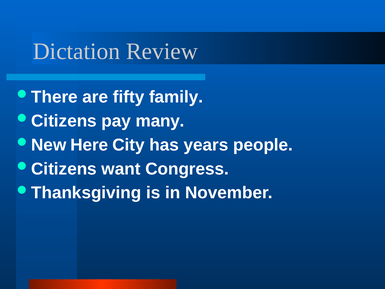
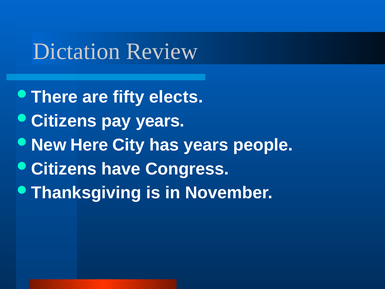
family: family -> elects (176, 97)
pay many: many -> years (160, 121)
want: want -> have (121, 169)
